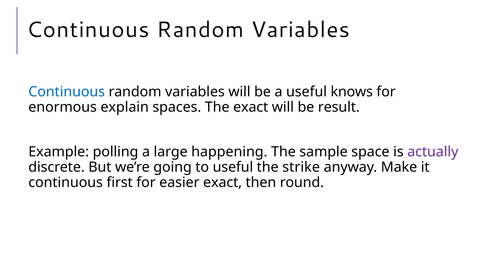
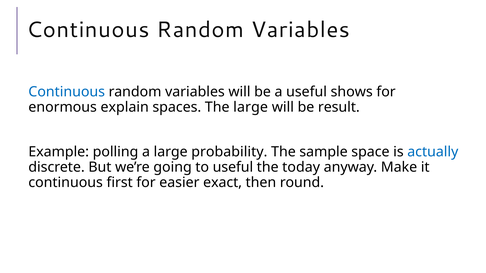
knows: knows -> shows (352, 92)
The exact: exact -> large (251, 107)
happening: happening -> probability (229, 152)
actually colour: purple -> blue (433, 152)
strike: strike -> today (301, 167)
